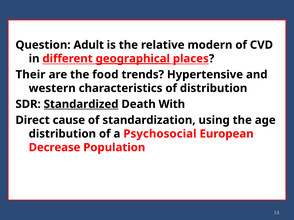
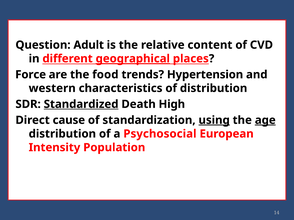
modern: modern -> content (210, 45)
Their: Their -> Force (31, 75)
Hypertensive: Hypertensive -> Hypertension (205, 75)
With: With -> High (172, 104)
using underline: none -> present (214, 120)
age underline: none -> present (265, 120)
Decrease: Decrease -> Intensity (54, 148)
